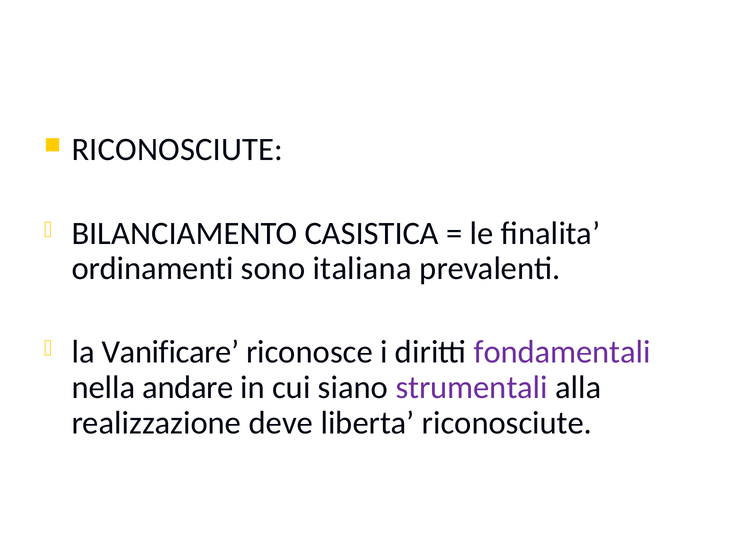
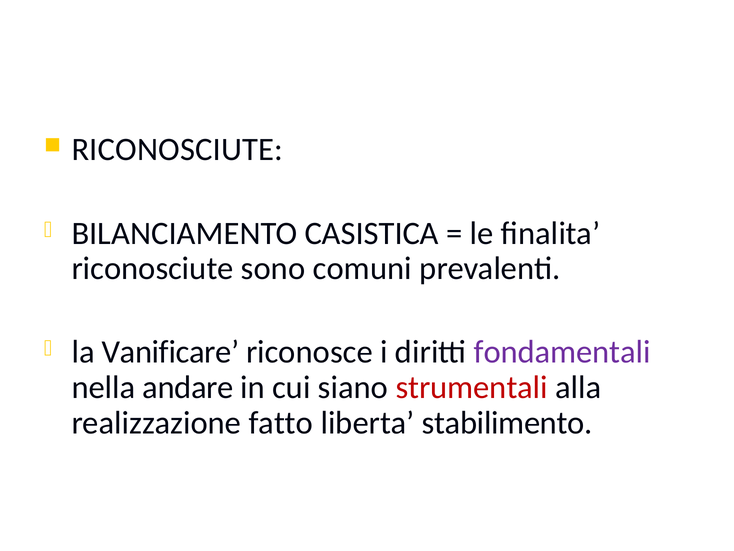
ordinamenti: ordinamenti -> riconosciute (153, 268)
italiana: italiana -> comuni (362, 268)
strumentali colour: purple -> red (472, 387)
deve: deve -> fatto (281, 422)
liberta riconosciute: riconosciute -> stabilimento (507, 422)
